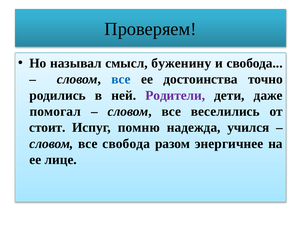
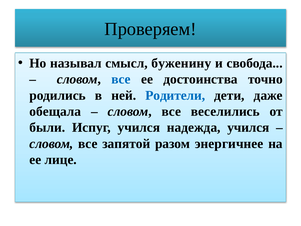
Родители colour: purple -> blue (175, 95)
помогал: помогал -> обещала (55, 111)
стоит: стоит -> были (47, 127)
Испуг помню: помню -> учился (139, 127)
все свобода: свобода -> запятой (126, 143)
